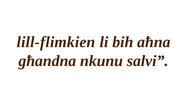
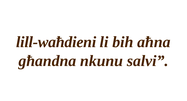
lill-flimkien: lill-flimkien -> lill-waħdieni (56, 42)
